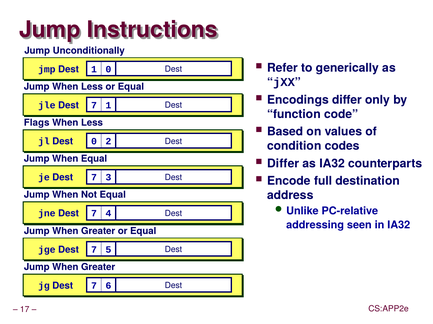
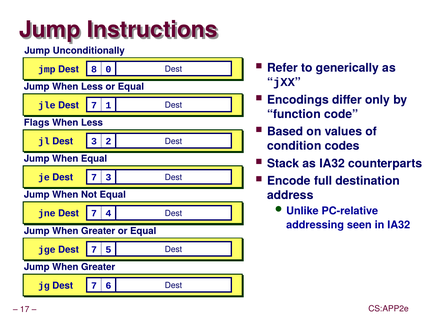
Dest 1: 1 -> 8 (94, 69)
Dest 0: 0 -> 3 (94, 142)
Differ: Differ -> Stack (283, 164)
